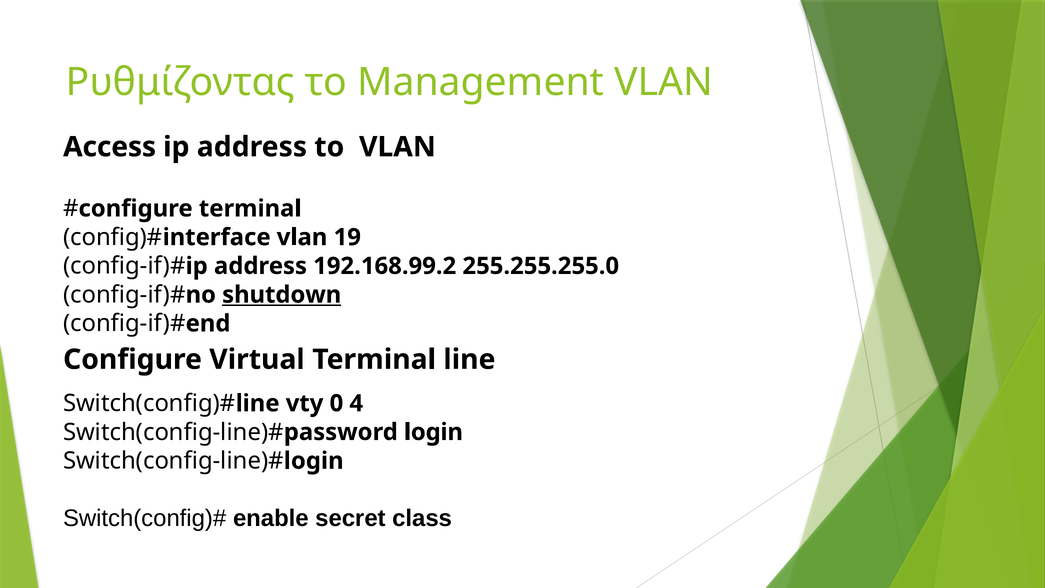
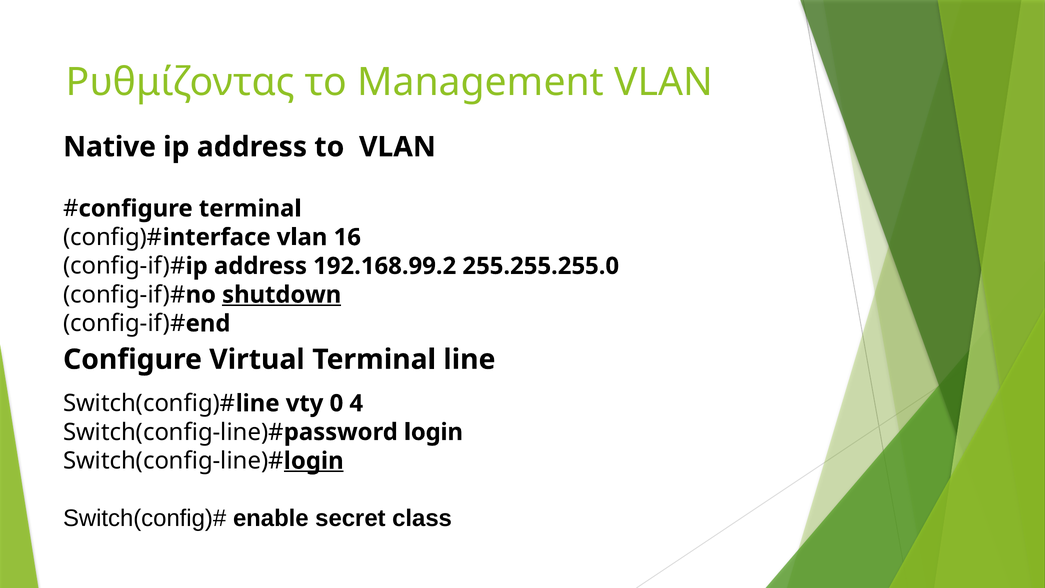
Access: Access -> Native (110, 147)
19: 19 -> 16 (347, 237)
login underline: none -> present (314, 461)
